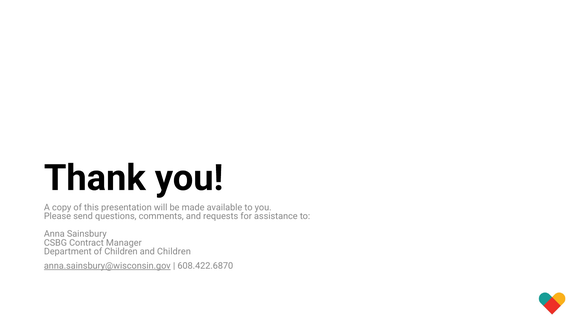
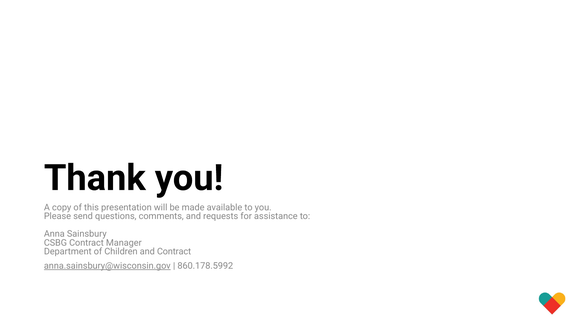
and Children: Children -> Contract (174, 252)
608.422.6870: 608.422.6870 -> 860.178.5992 (205, 266)
